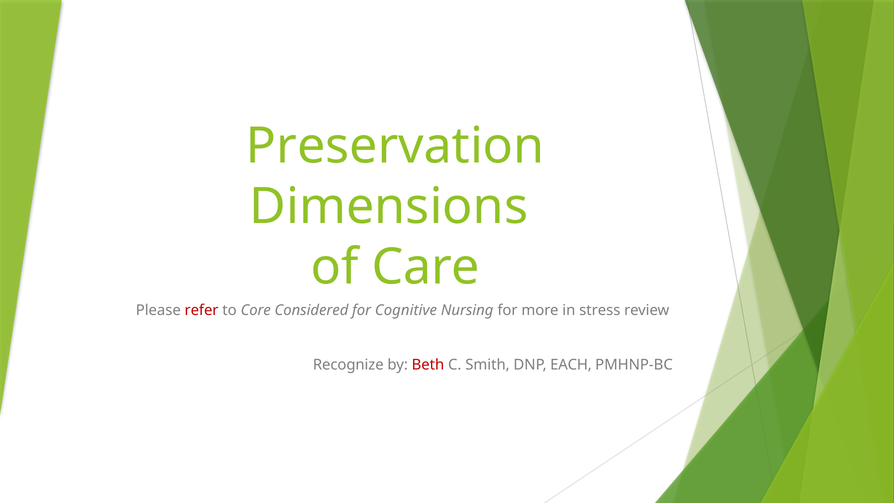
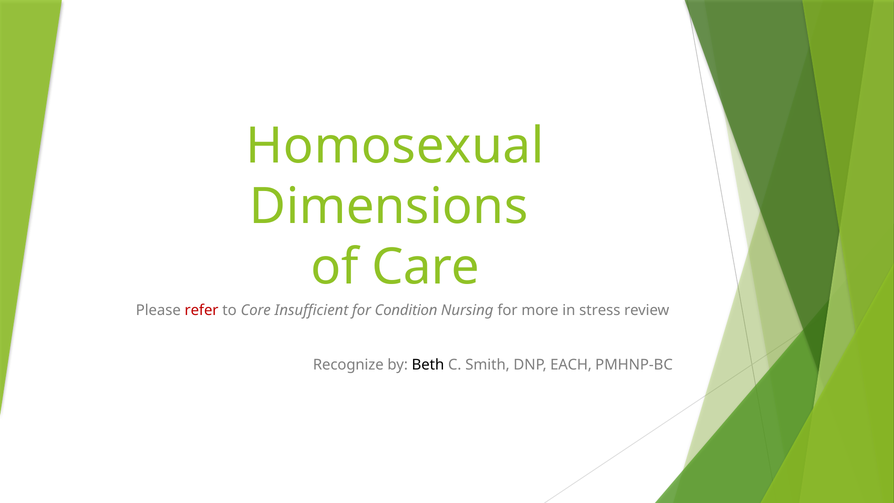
Preservation: Preservation -> Homosexual (395, 146)
Considered: Considered -> Insufficient (311, 310)
Cognitive: Cognitive -> Condition (406, 310)
Beth colour: red -> black (428, 365)
